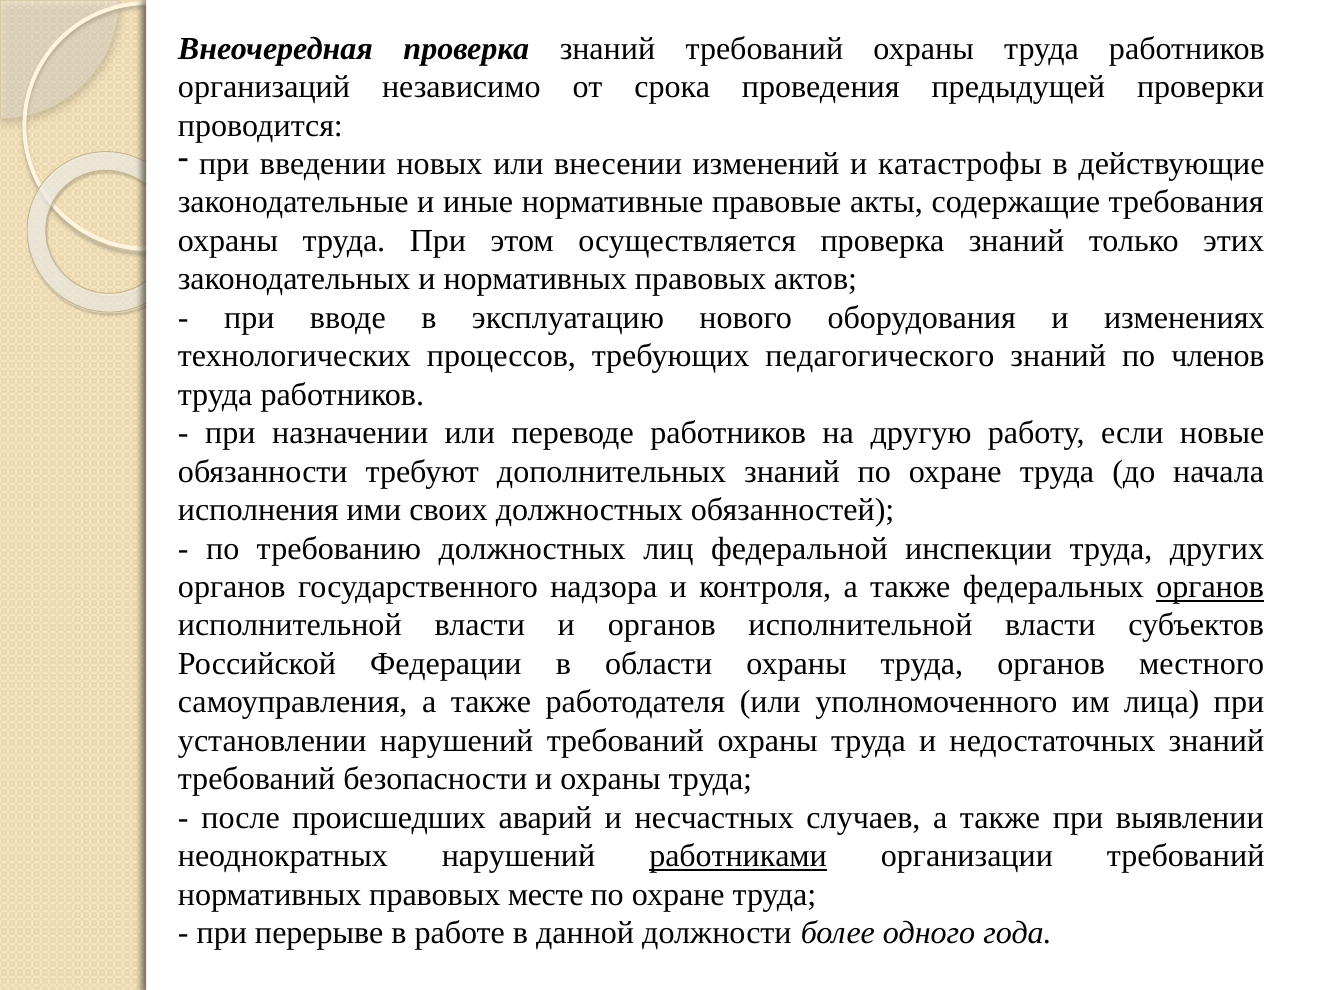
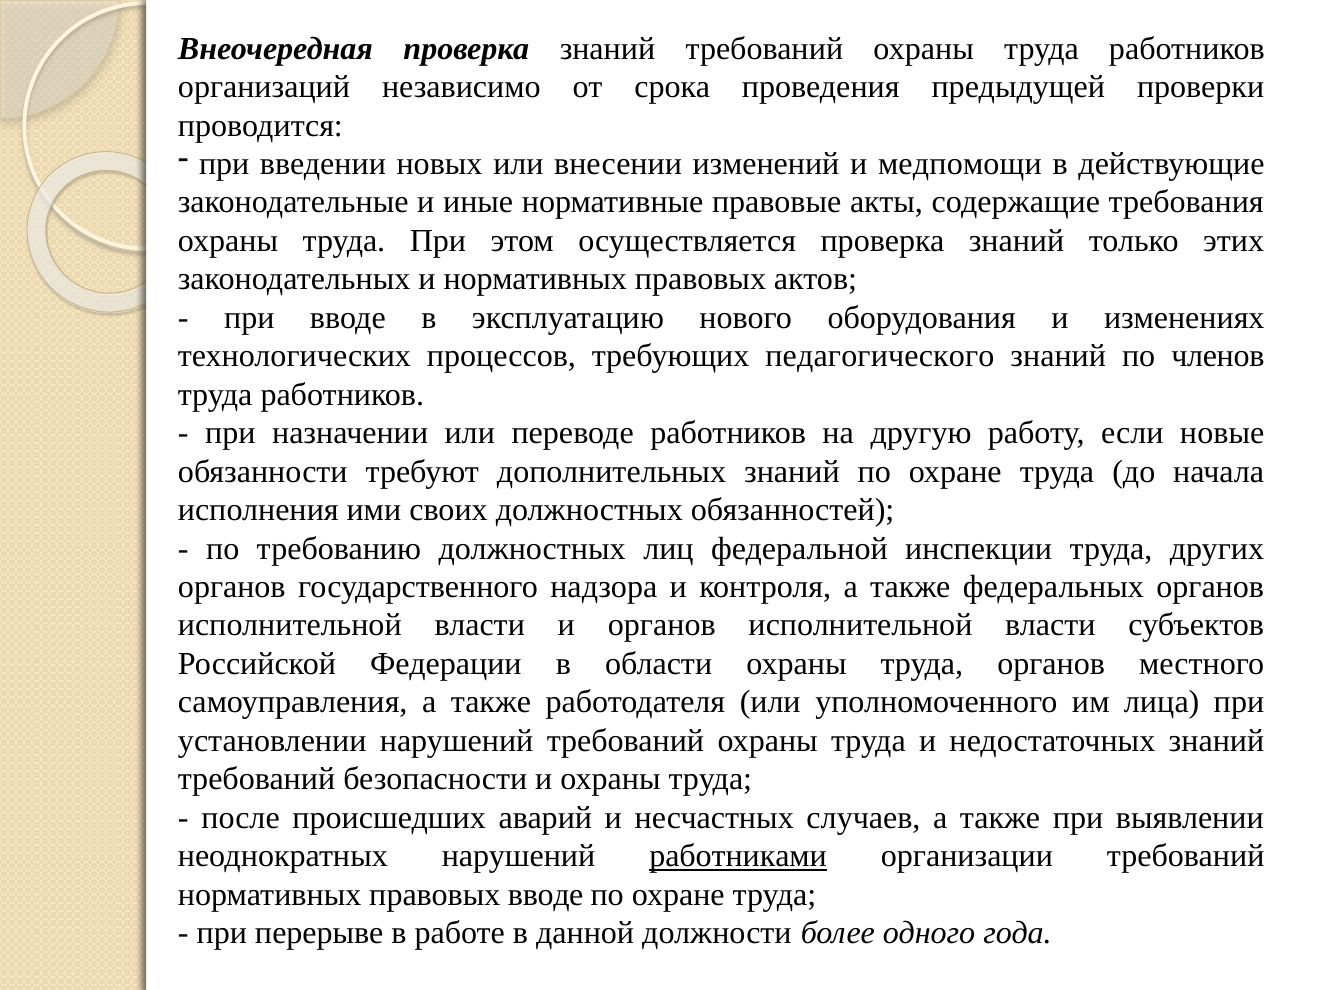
катастрофы: катастрофы -> медпомощи (960, 164)
органов underline: present -> none (1210, 587)
правовых месте: месте -> вводе (546, 895)
